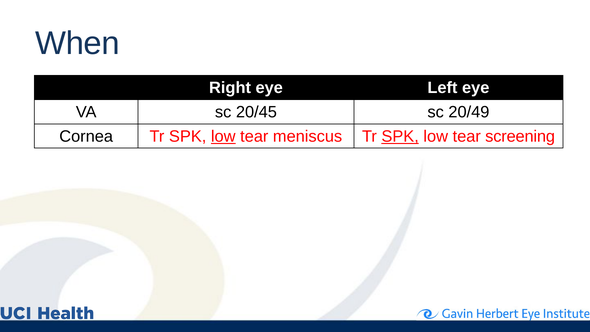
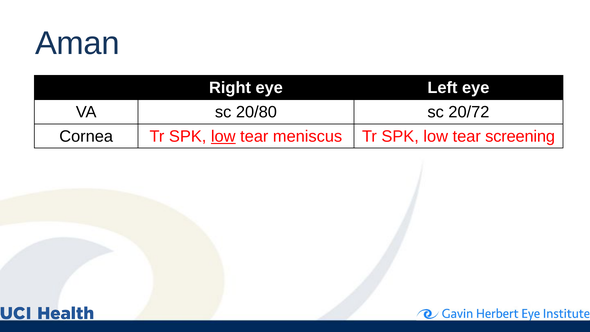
When: When -> Aman (77, 43)
20/45: 20/45 -> 20/80 (256, 112)
20/49: 20/49 -> 20/72 (469, 112)
SPK underline: present -> none (400, 136)
